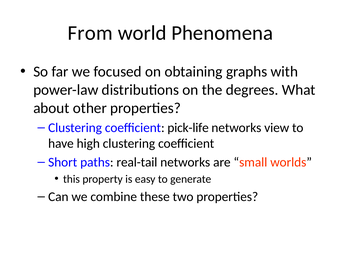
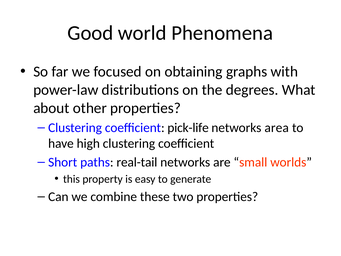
From: From -> Good (90, 33)
view: view -> area (277, 127)
